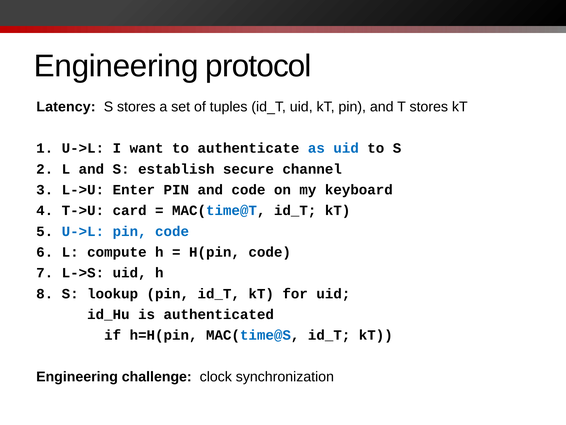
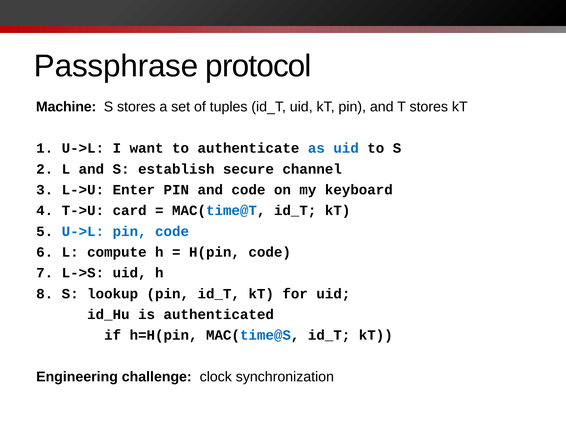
Engineering: Engineering -> Passphrase (116, 66)
Latency: Latency -> Machine (66, 107)
